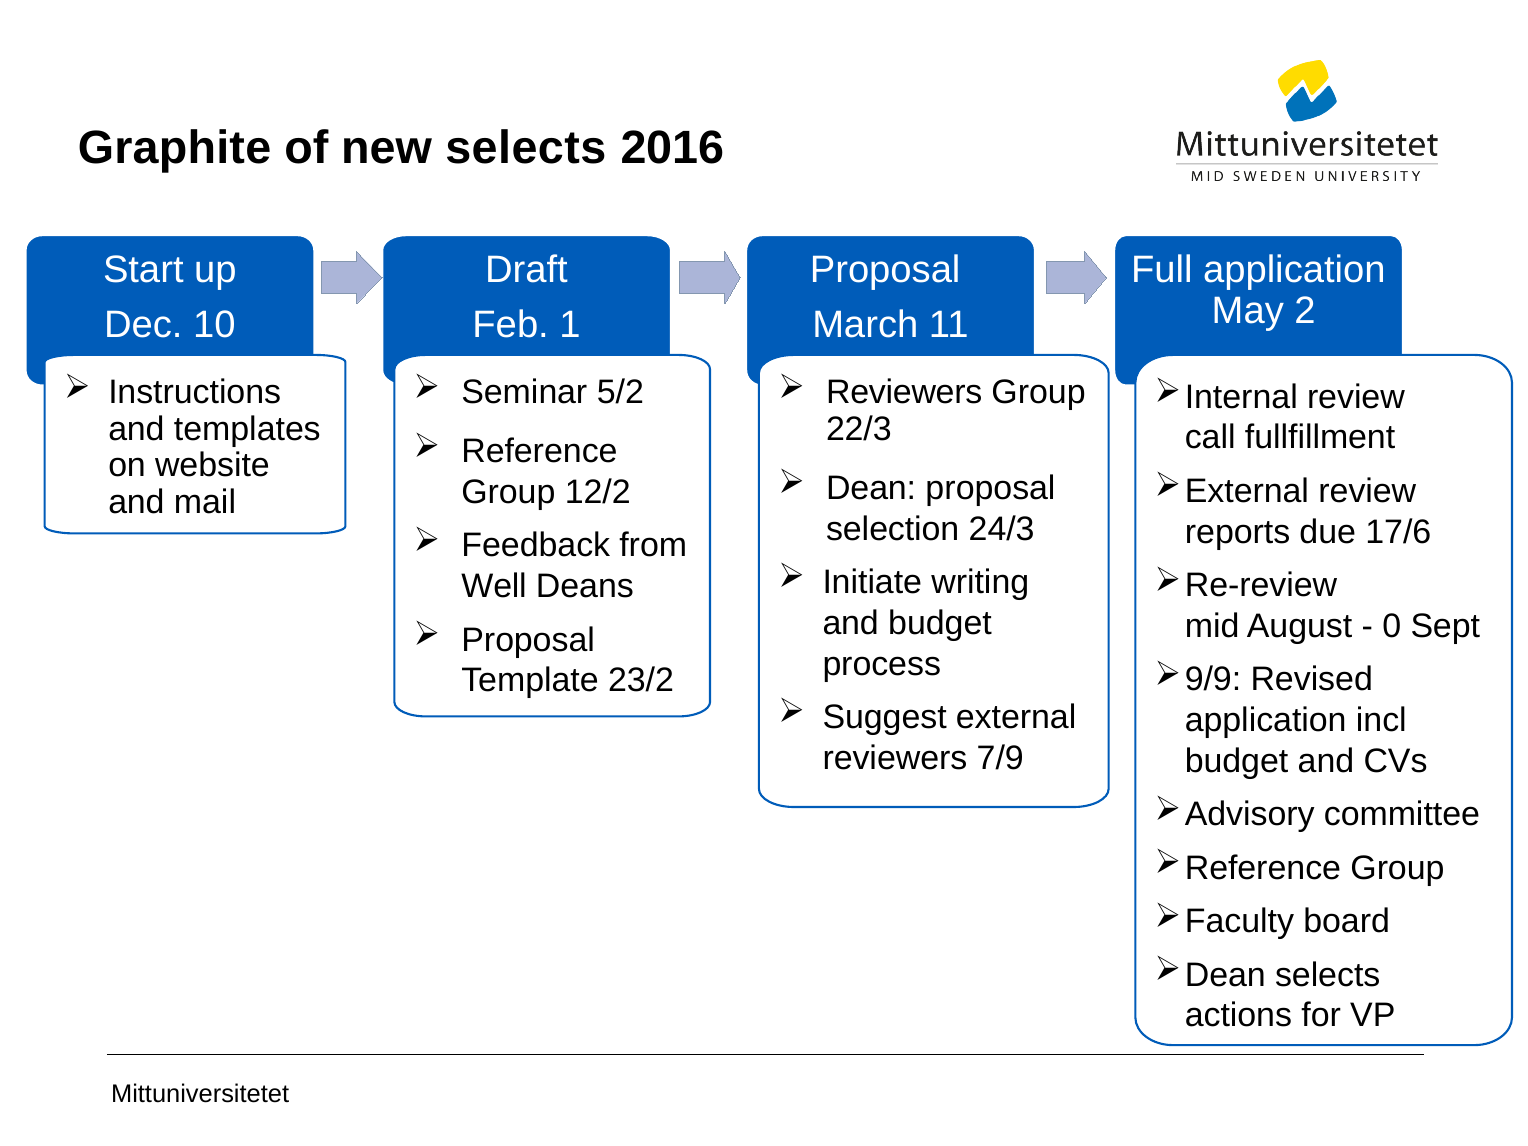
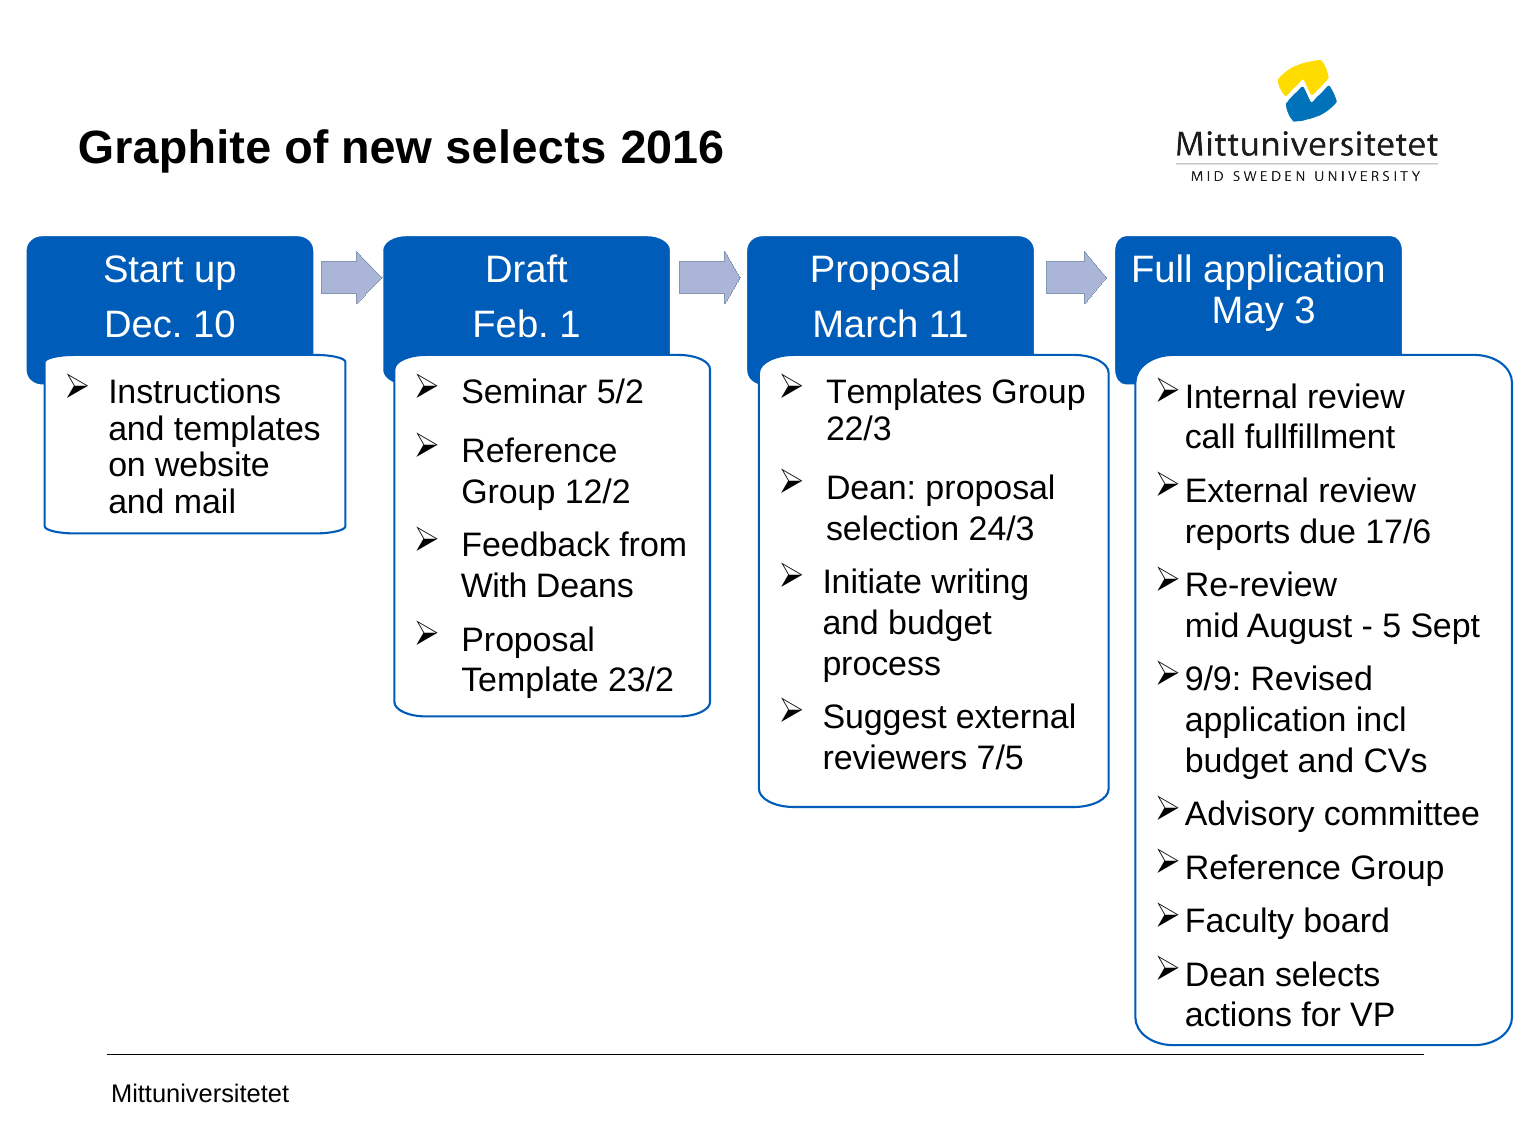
2: 2 -> 3 (1305, 311)
Reviewers: Reviewers -> Templates (904, 392)
Well: Well -> With (494, 586)
0: 0 -> 5 (1392, 626)
7/9: 7/9 -> 7/5 (1000, 758)
